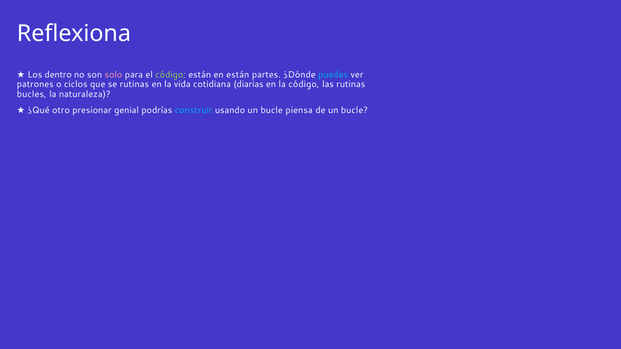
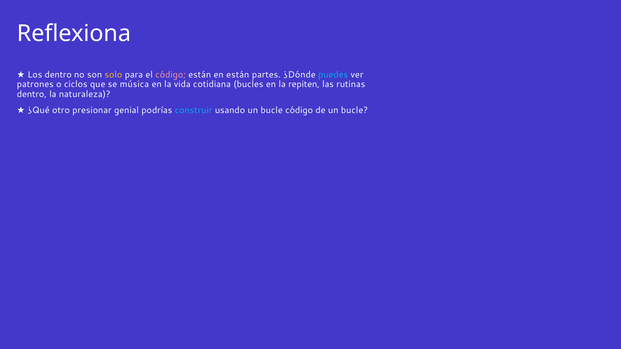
solo colour: pink -> yellow (113, 75)
código colour: light green -> pink (171, 75)
se rutinas: rutinas -> música (134, 84)
diarias: diarias -> bucles (248, 84)
la código: código -> repiten (304, 84)
bucles: bucles -> dentro (32, 94)
bucle piensa: piensa -> código (299, 111)
